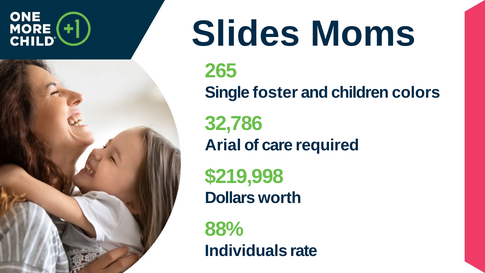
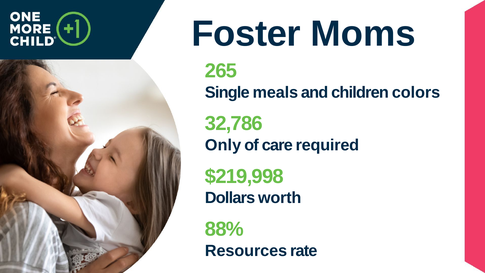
Slides: Slides -> Foster (246, 34)
foster: foster -> meals (275, 92)
Arial: Arial -> Only (223, 145)
Individuals: Individuals -> Resources (246, 251)
